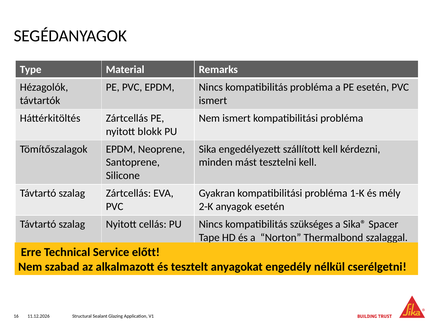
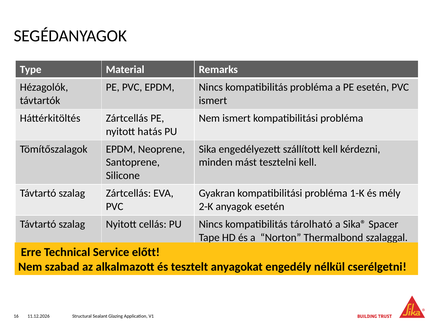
blokk: blokk -> hatás (150, 132)
szükséges: szükséges -> tárolható (311, 225)
